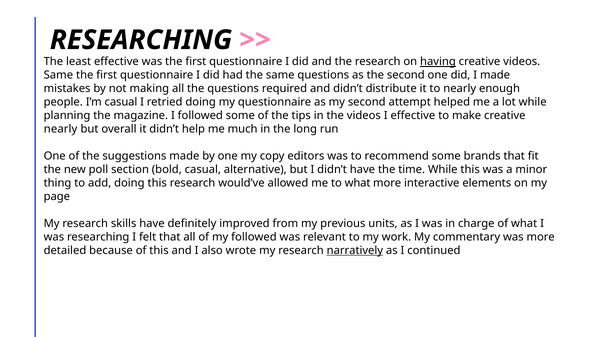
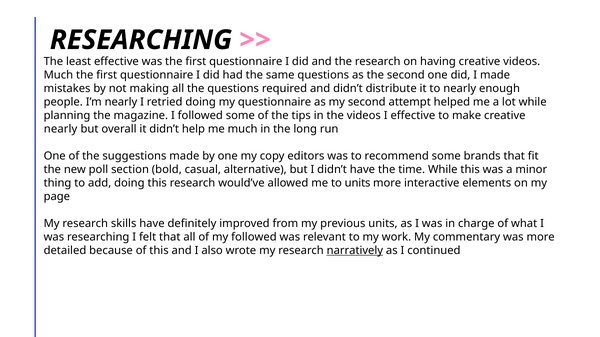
having underline: present -> none (438, 62)
Same: Same -> Much (58, 75)
I’m casual: casual -> nearly (121, 102)
to what: what -> units (358, 183)
